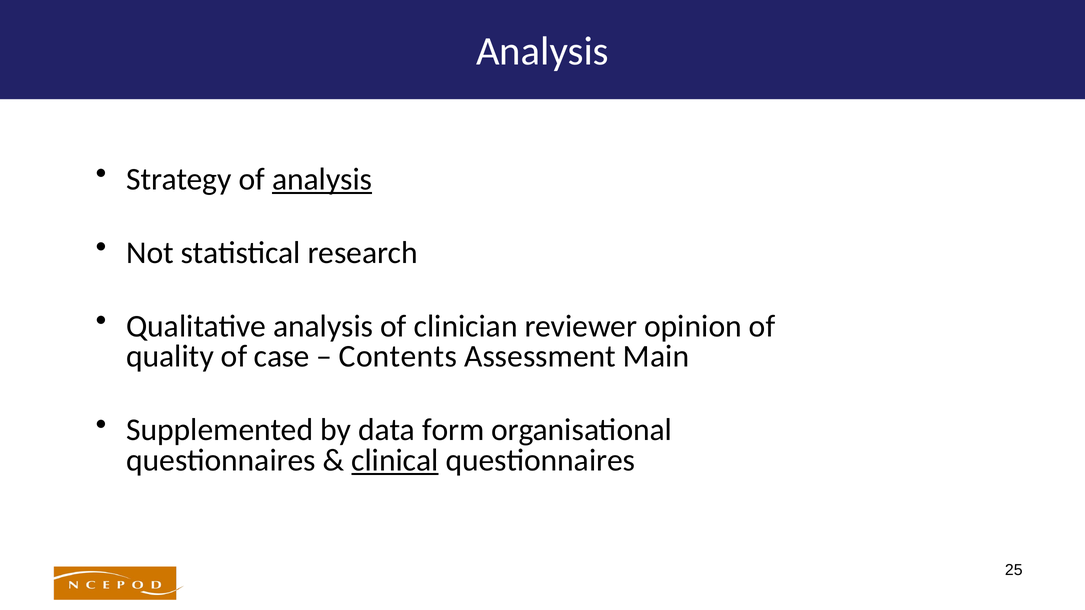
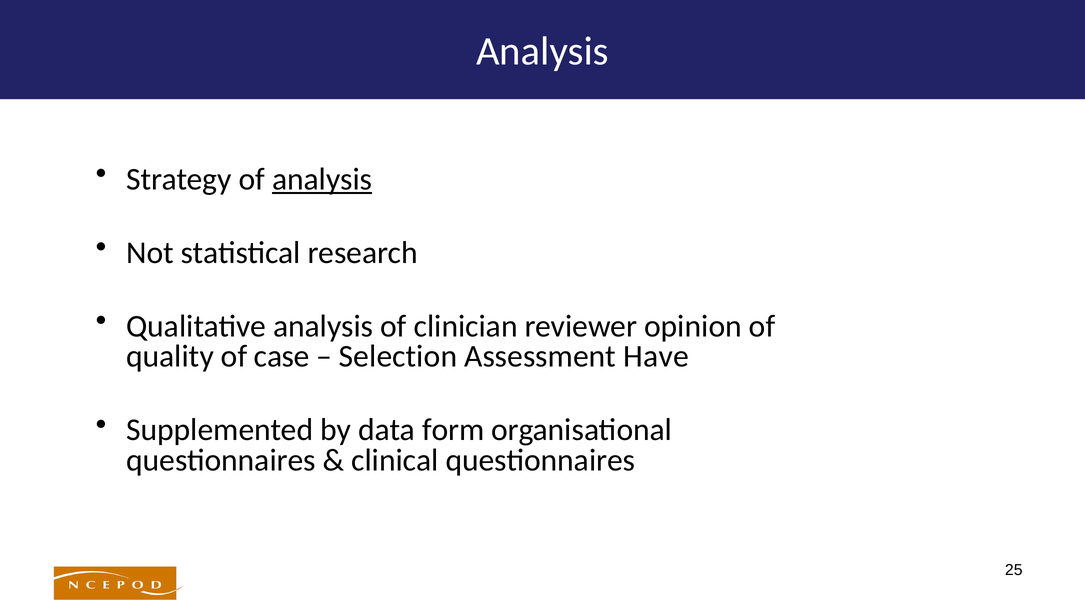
Contents: Contents -> Selection (398, 357)
Main: Main -> Have (656, 357)
clinical underline: present -> none (395, 461)
